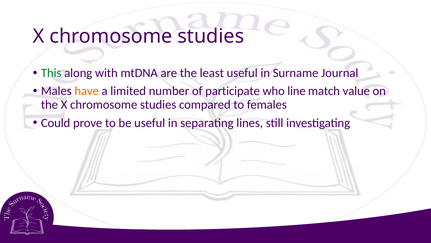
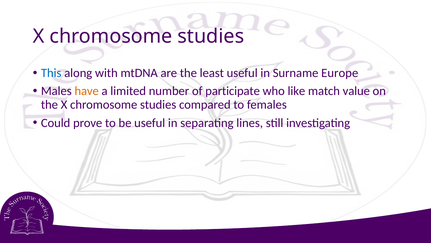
This colour: green -> blue (51, 73)
Journal: Journal -> Europe (340, 73)
line: line -> like (296, 91)
